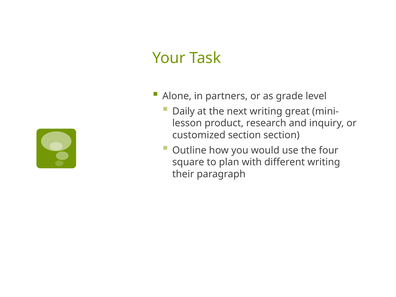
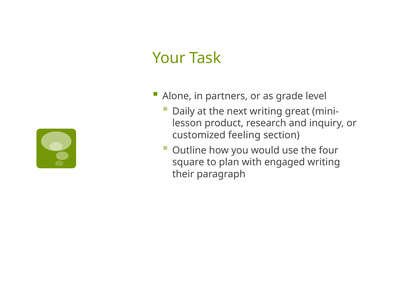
customized section: section -> feeling (244, 135)
different: different -> engaged (285, 162)
